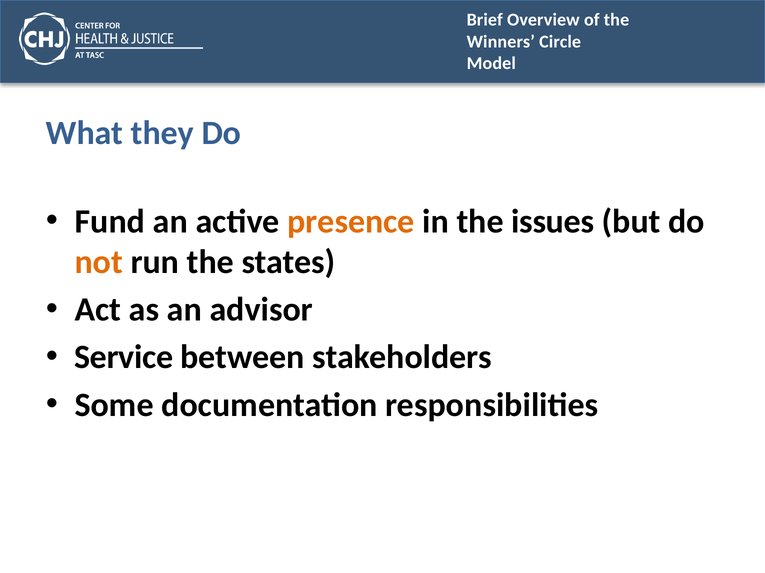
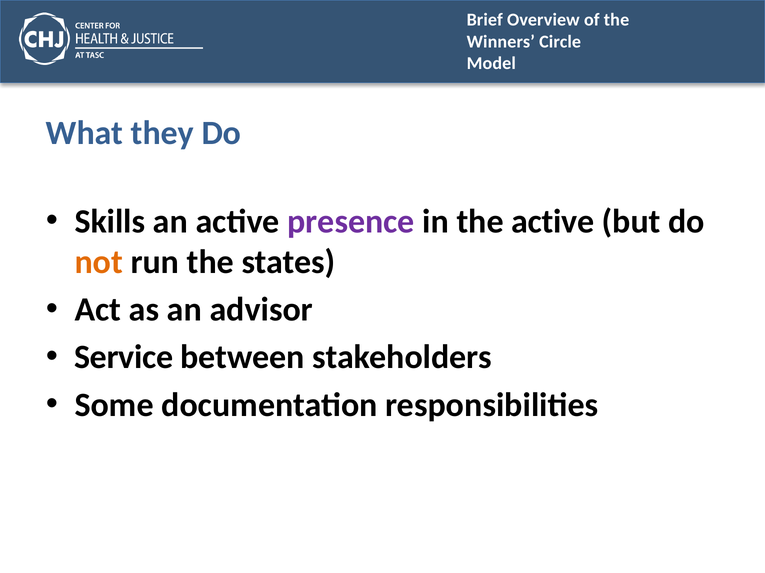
Fund: Fund -> Skills (110, 222)
presence colour: orange -> purple (351, 222)
the issues: issues -> active (553, 222)
